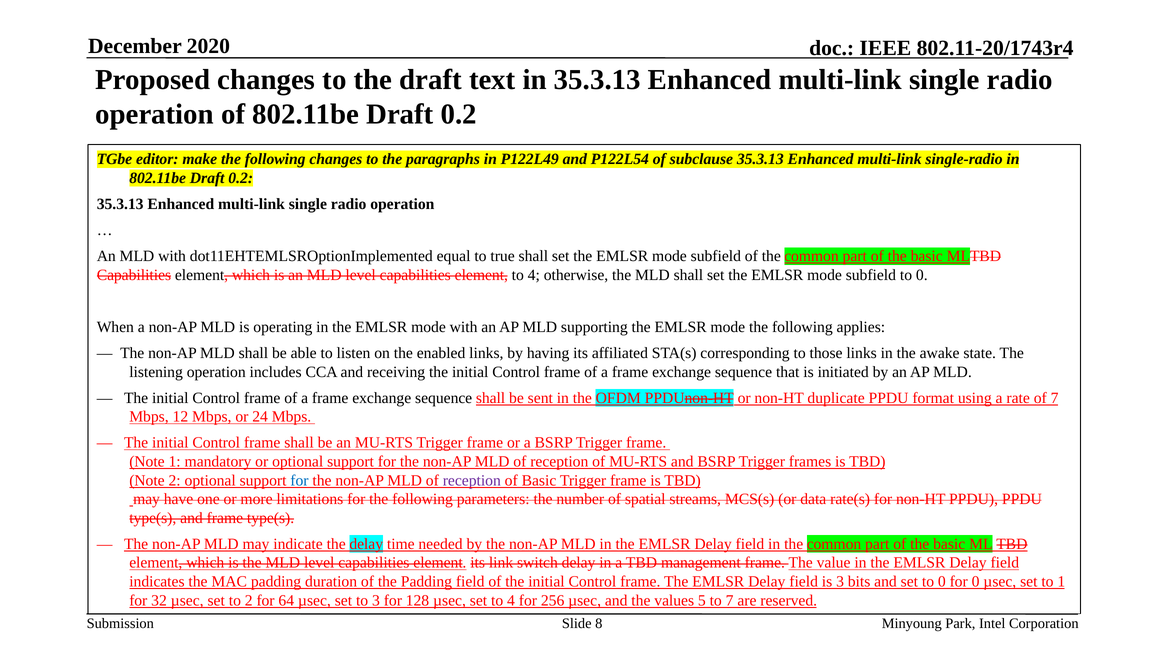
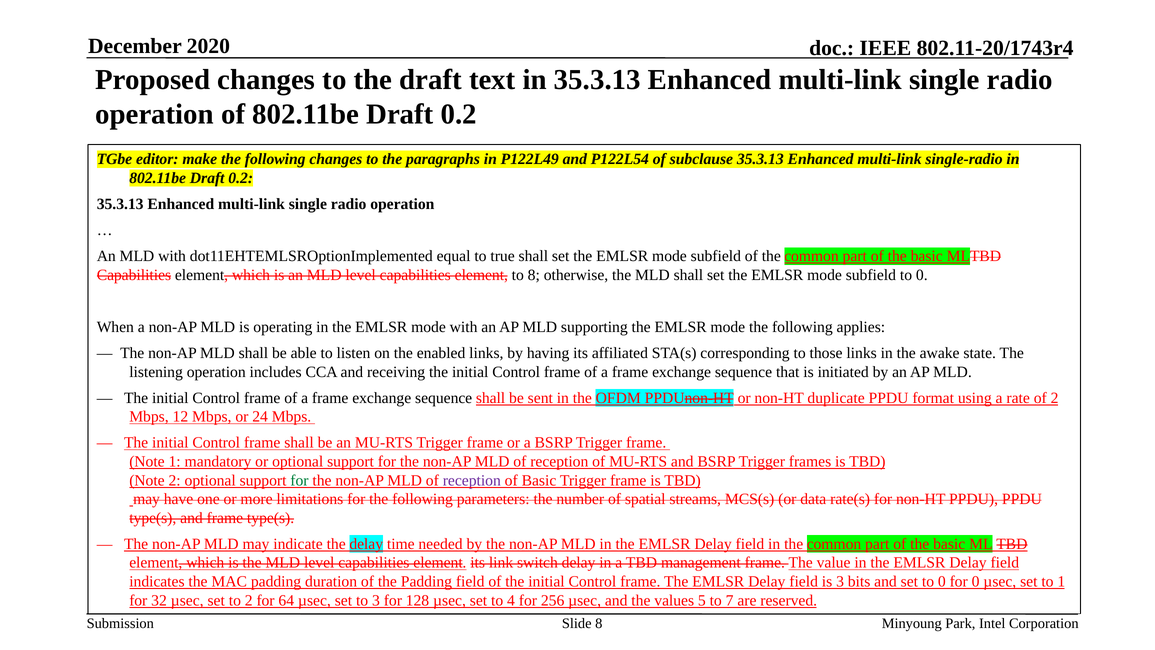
element to 4: 4 -> 8 (534, 275)
of 7: 7 -> 2 (1055, 398)
for colour: blue -> green (299, 480)
